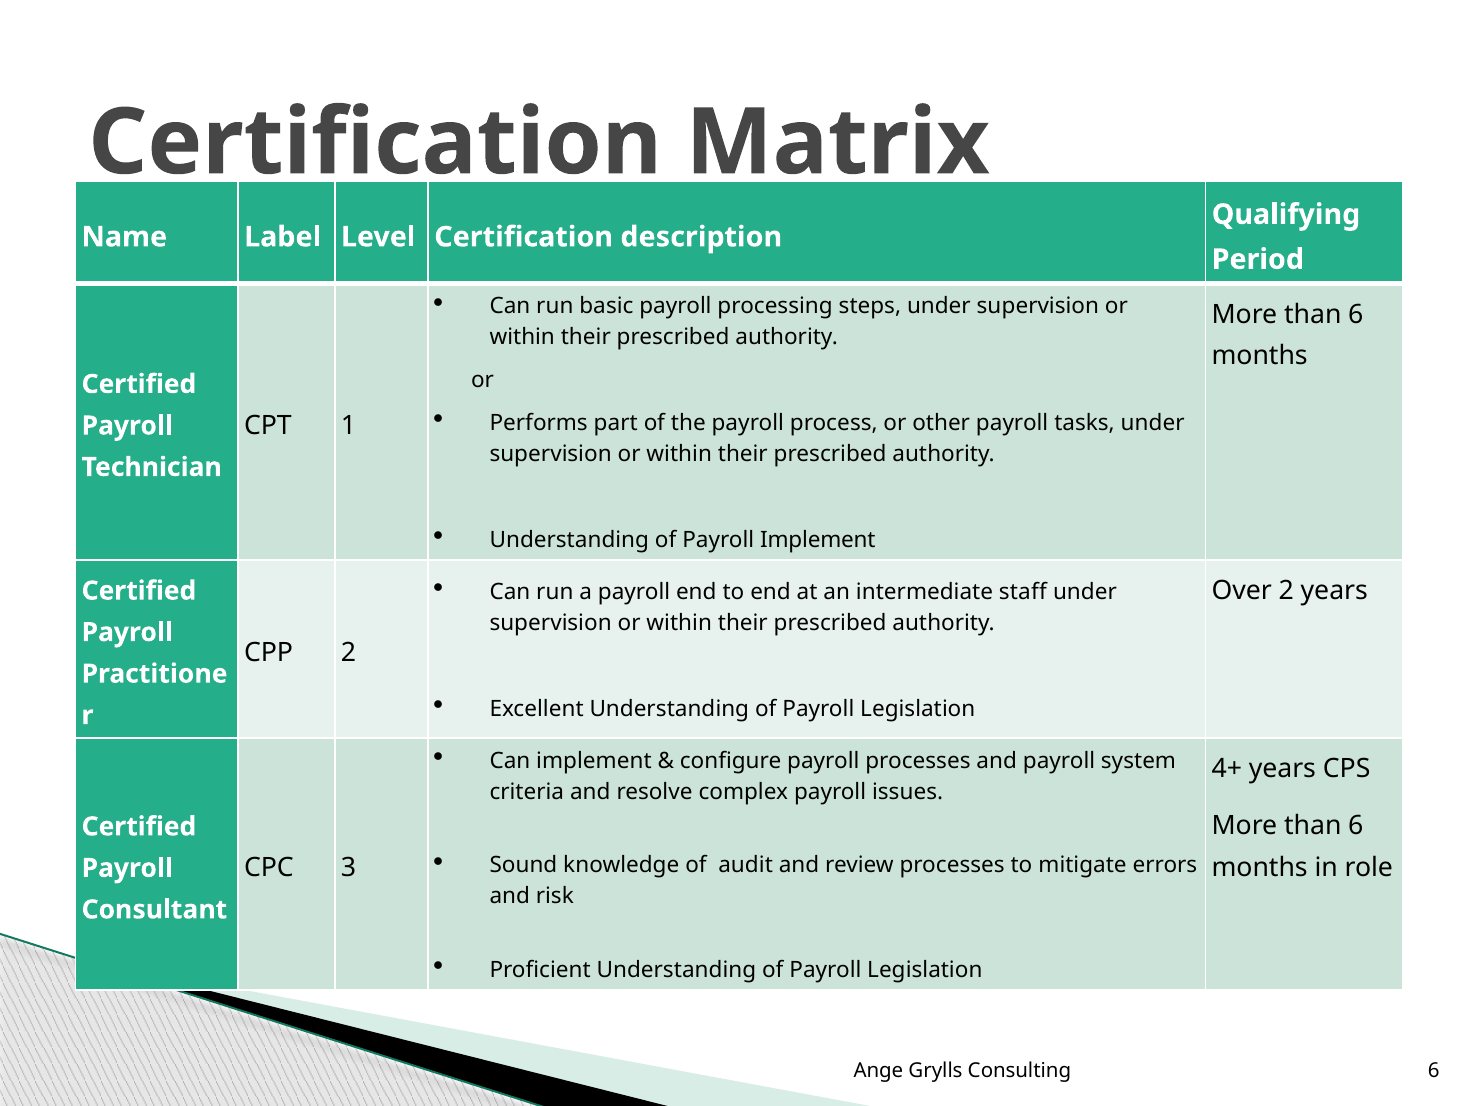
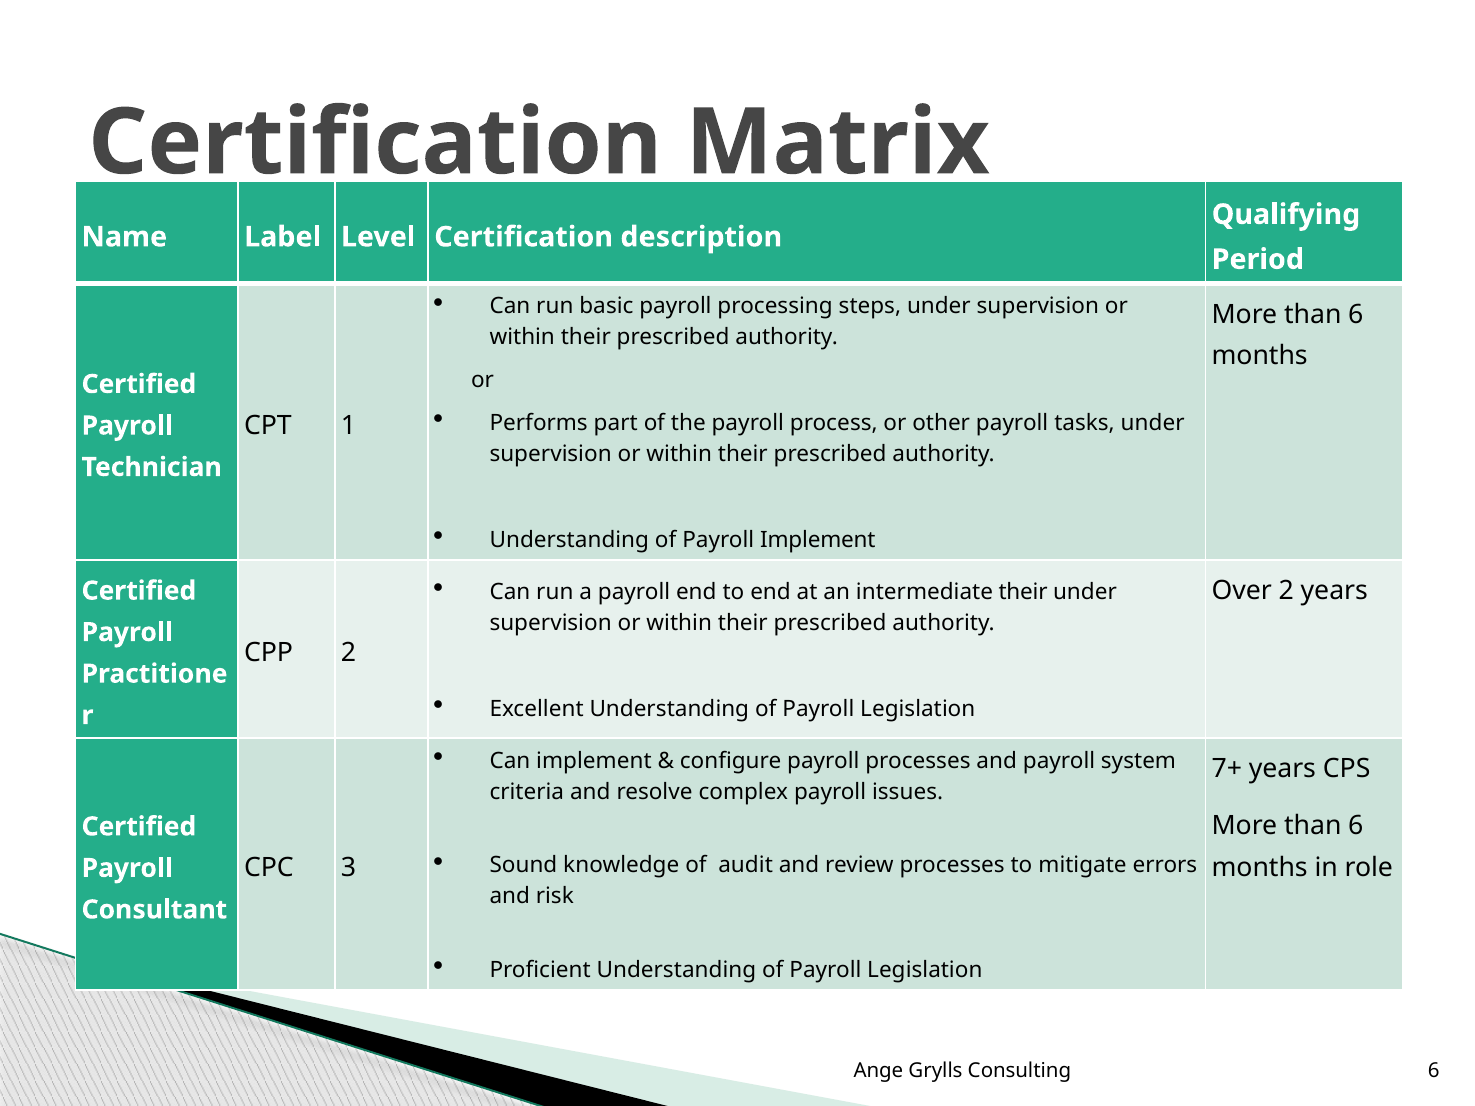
intermediate staff: staff -> their (1023, 592)
4+: 4+ -> 7+ (1227, 769)
